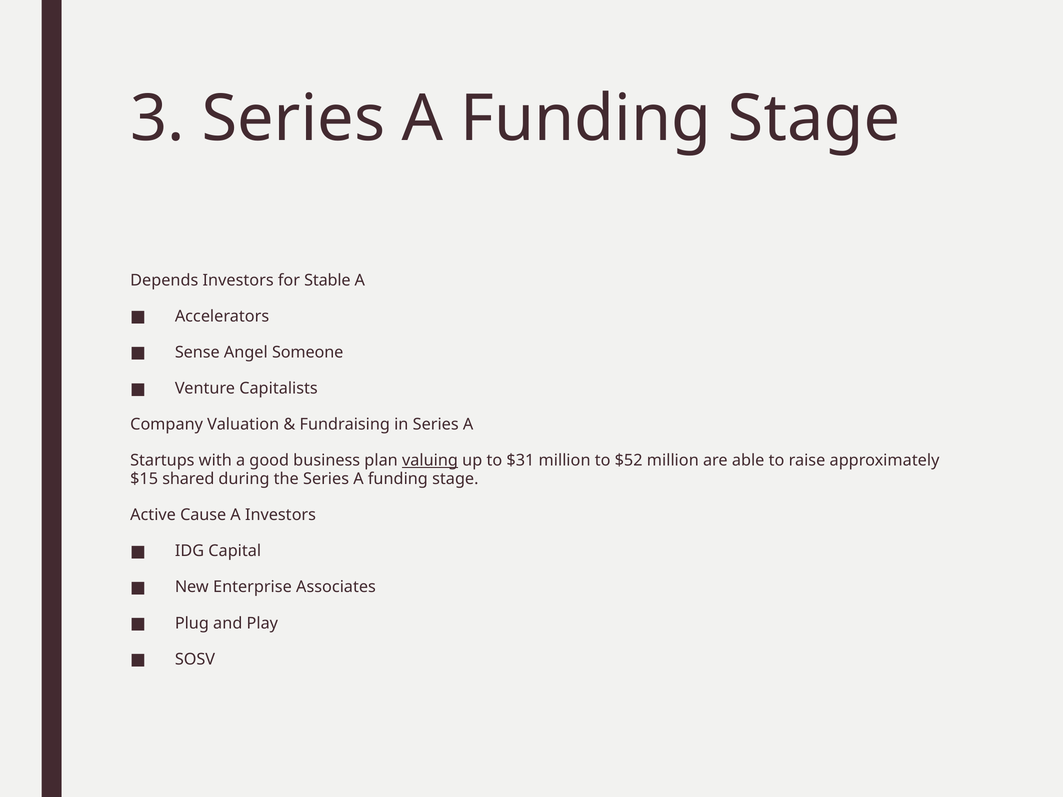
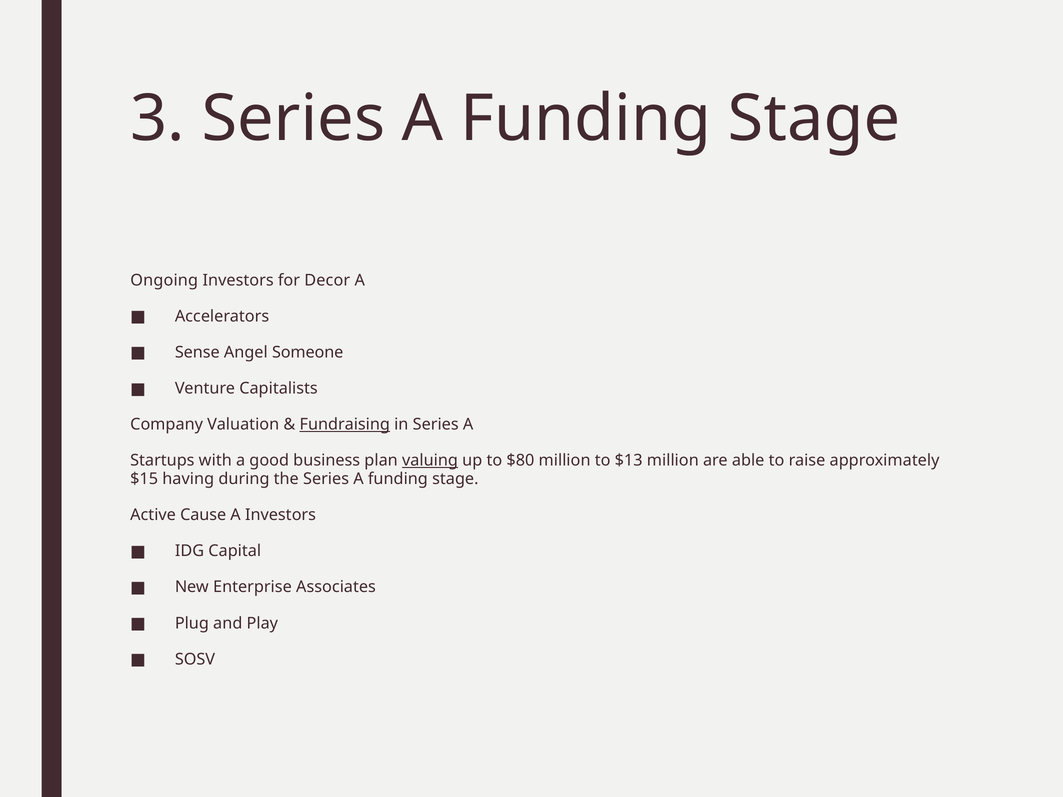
Depends: Depends -> Ongoing (164, 280)
Stable: Stable -> Decor (327, 280)
Fundraising underline: none -> present (345, 425)
$31: $31 -> $80 (520, 461)
$52: $52 -> $13 (629, 461)
shared: shared -> having (188, 479)
